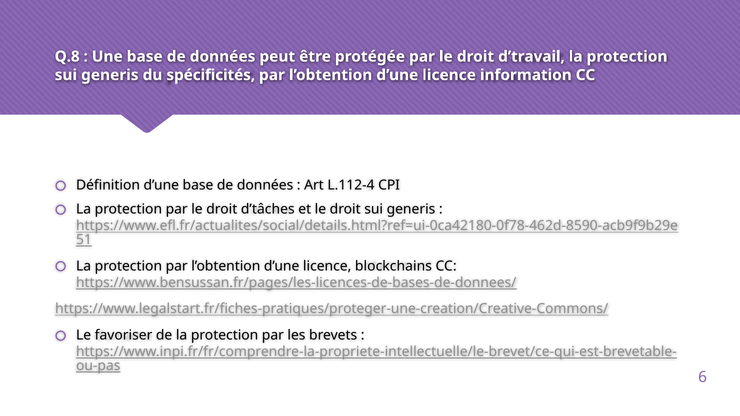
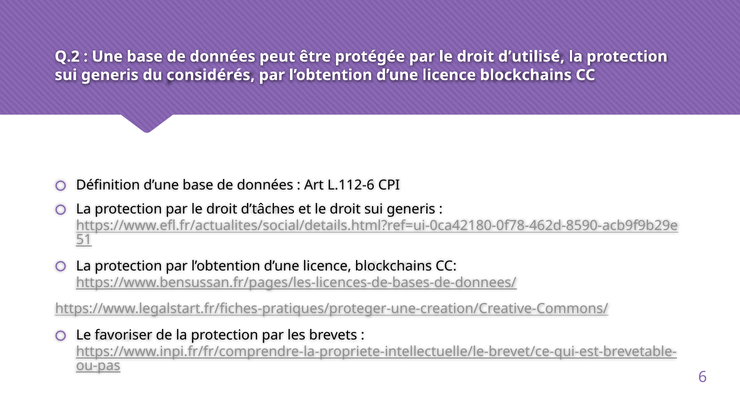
Q.8: Q.8 -> Q.2 (67, 57)
d’travail: d’travail -> d’utilisé (531, 57)
spécificités: spécificités -> considérés (211, 75)
information: information -> blockchains (526, 75)
L.112-4: L.112-4 -> L.112-6 (351, 185)
